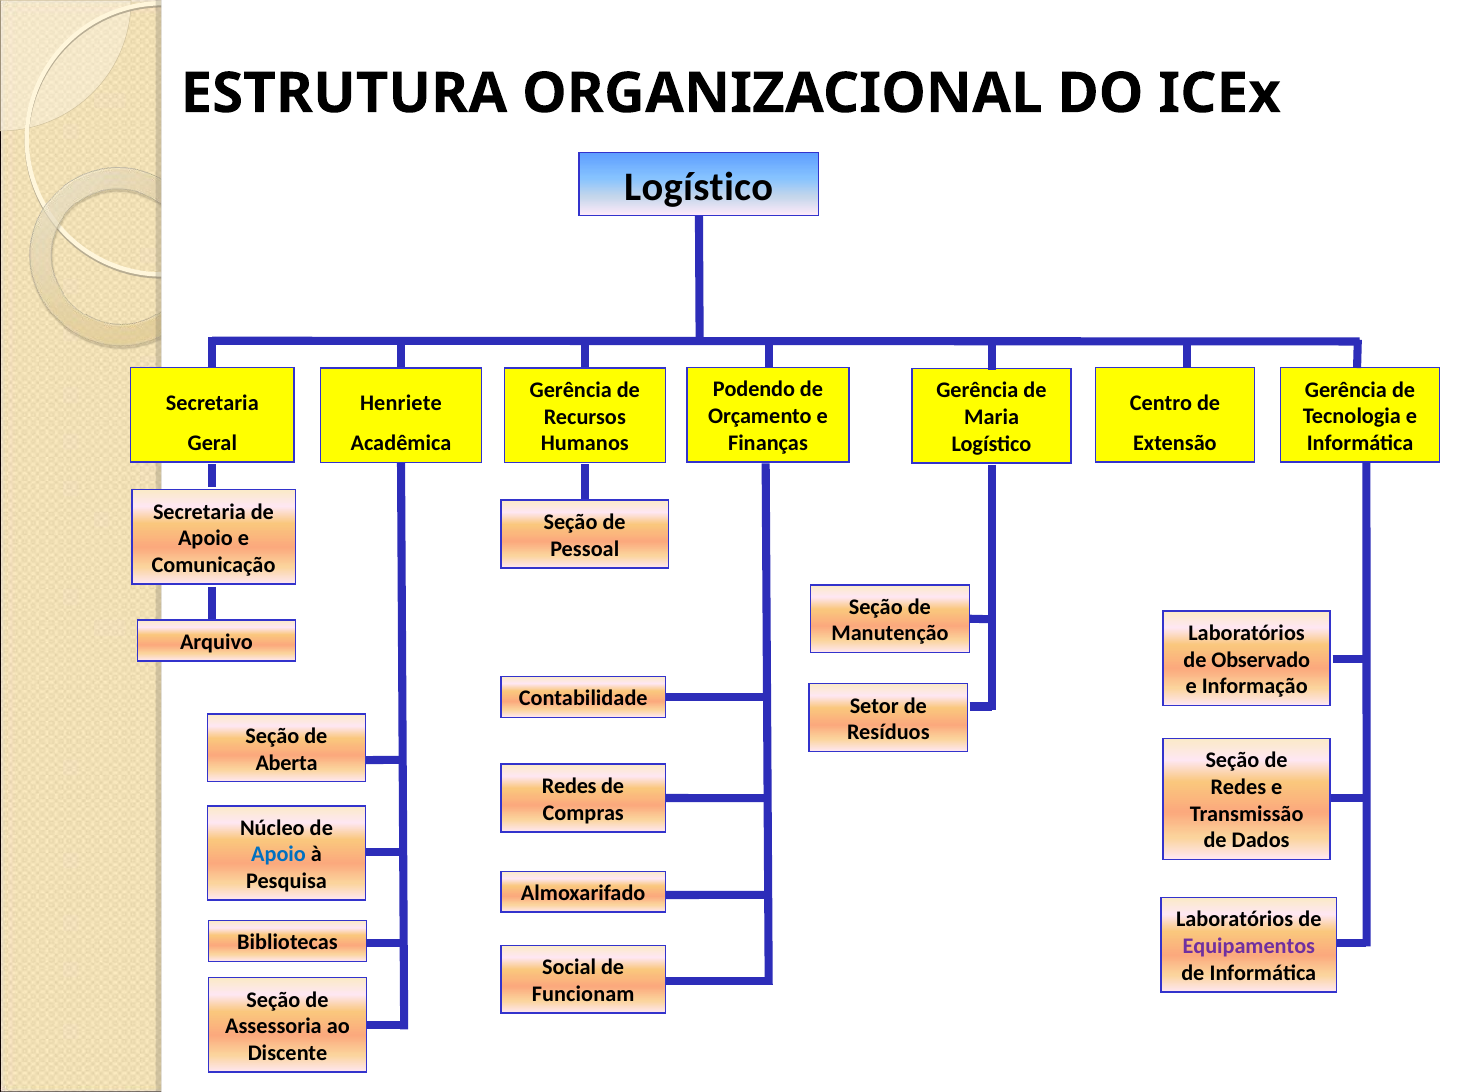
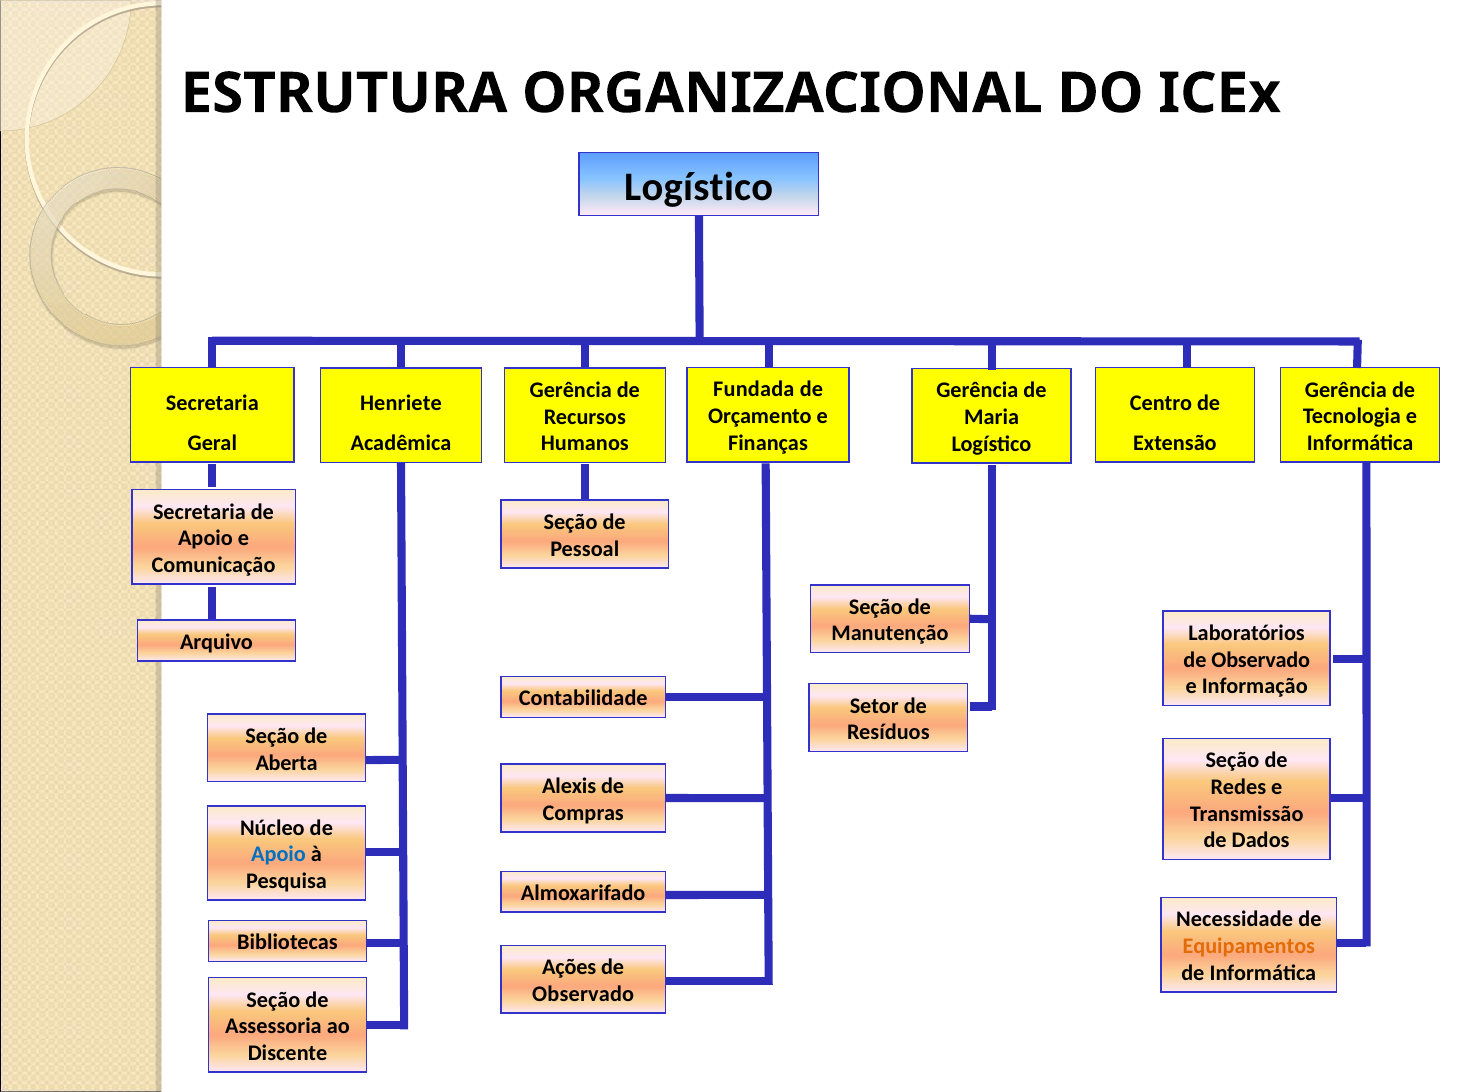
Podendo: Podendo -> Fundada (754, 390)
Redes: Redes -> Alexis (569, 787)
Laboratórios: Laboratórios -> Necessidade (1235, 920)
Equipamentos colour: purple -> orange (1249, 947)
Social: Social -> Ações (569, 968)
Funcionam: Funcionam -> Observado (583, 995)
